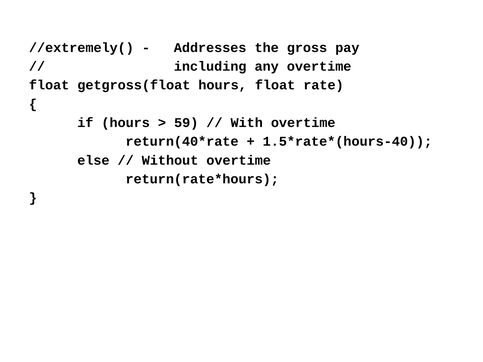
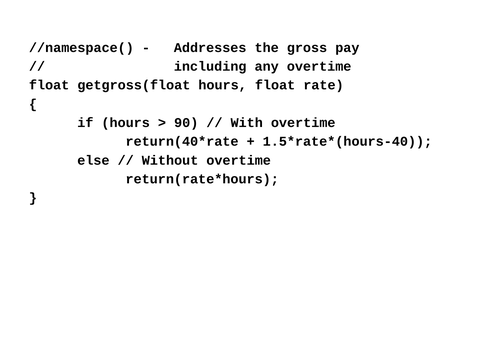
//extremely(: //extremely( -> //namespace( (81, 48)
59: 59 -> 90 (186, 123)
